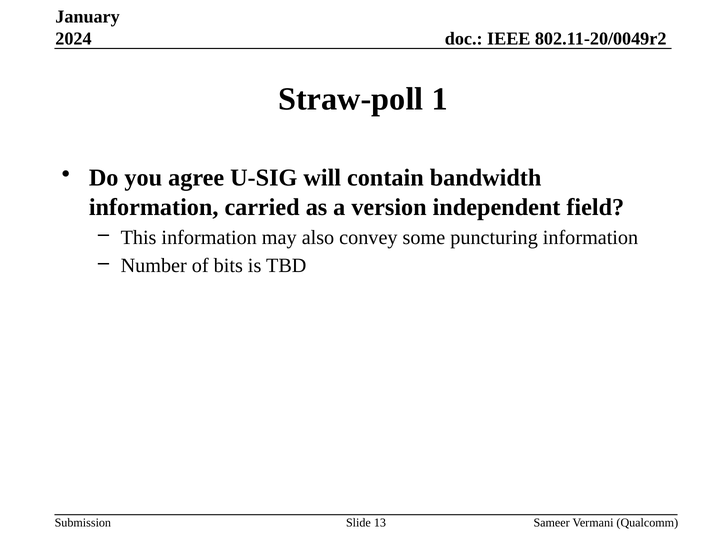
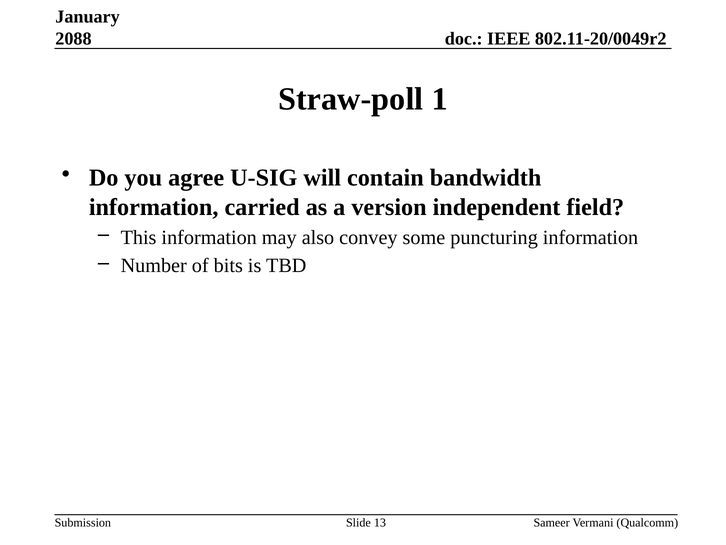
2024: 2024 -> 2088 (73, 39)
